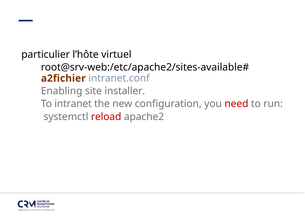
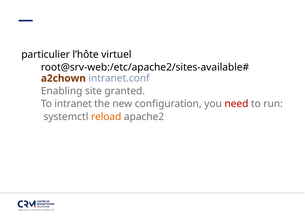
a2fichier: a2fichier -> a2chown (63, 78)
installer: installer -> granted (125, 91)
reload colour: red -> orange (106, 116)
